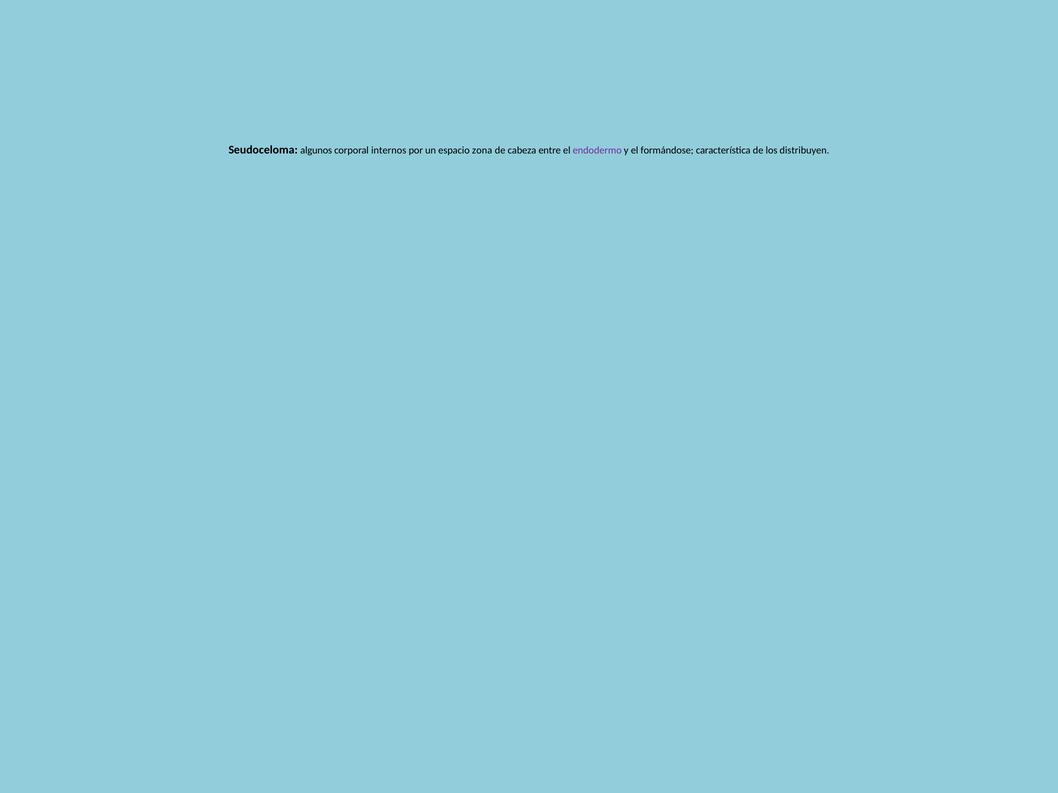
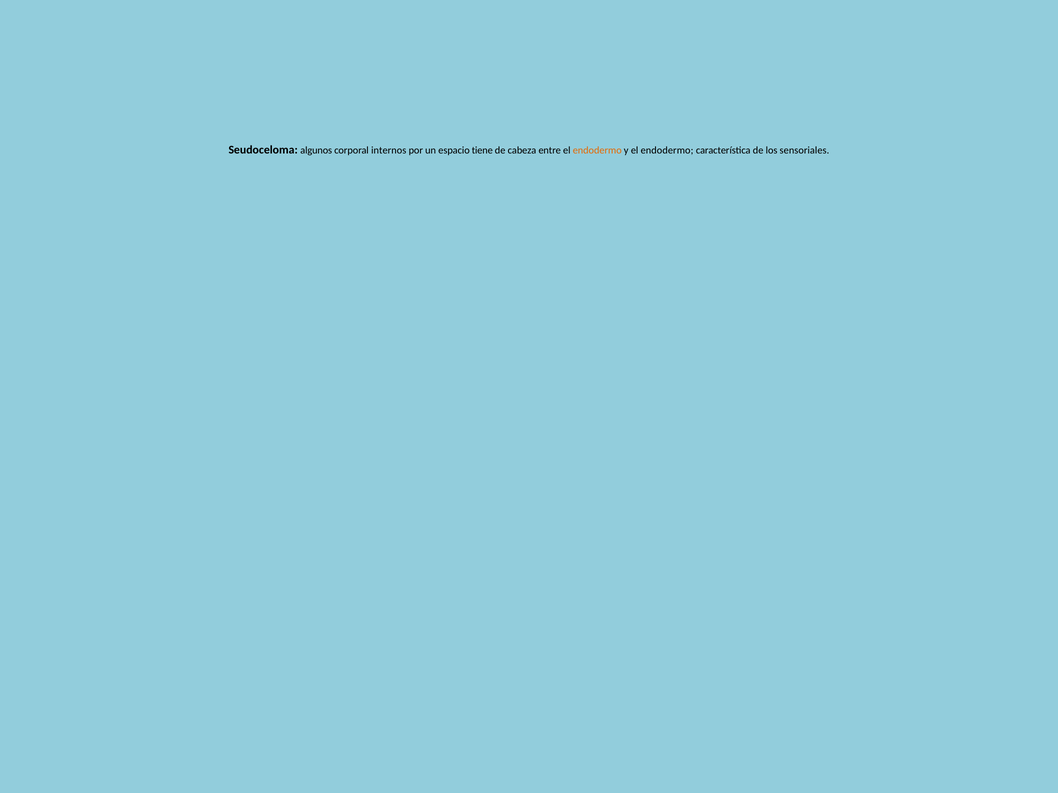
zona: zona -> tiene (482, 151)
endodermo colour: purple -> orange (597, 151)
y el formándose: formándose -> endodermo (667, 151)
distribuyen: distribuyen -> sensoriales (804, 151)
